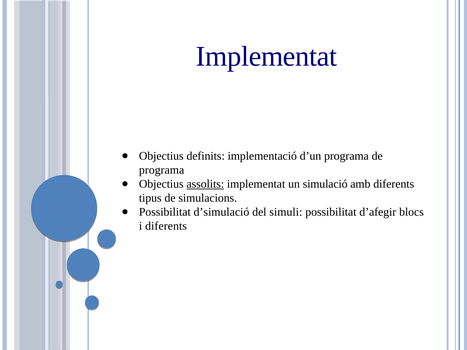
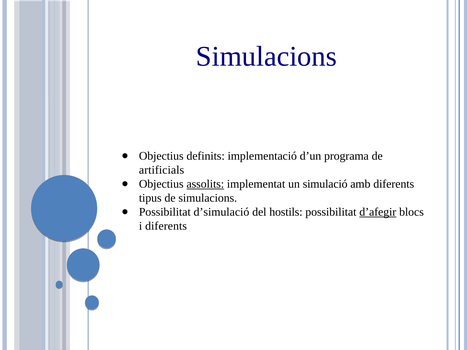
Implementat: Implementat -> Simulacions (266, 57)
programa: programa -> artificials (162, 170)
simuli: simuli -> hostils (286, 212)
d’afegir underline: none -> present (378, 212)
